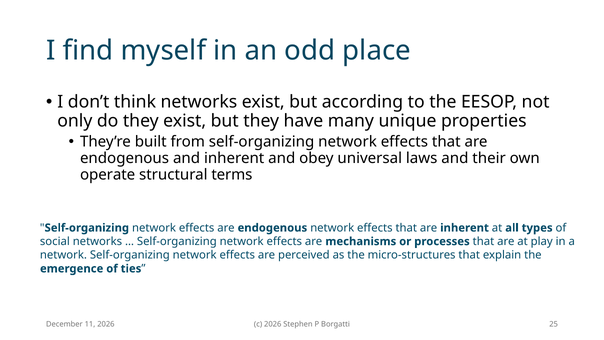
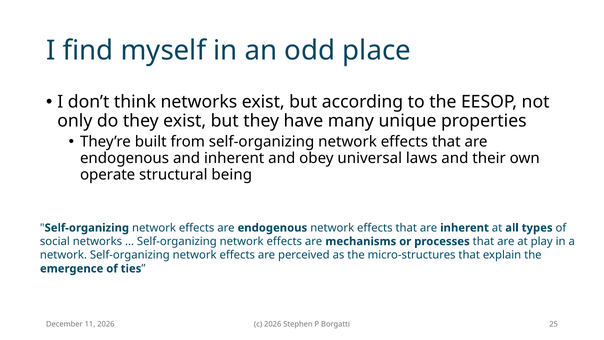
terms: terms -> being (232, 175)
